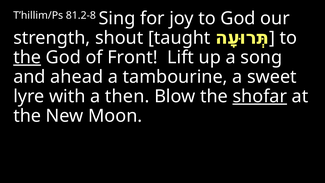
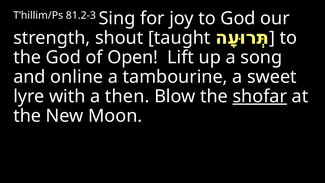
81.2-8: 81.2-8 -> 81.2-3 (81, 15)
the underline: present -> none (27, 57)
Front: Front -> Open (133, 57)
ahead: ahead -> online (77, 77)
